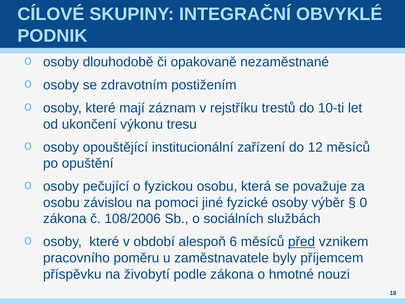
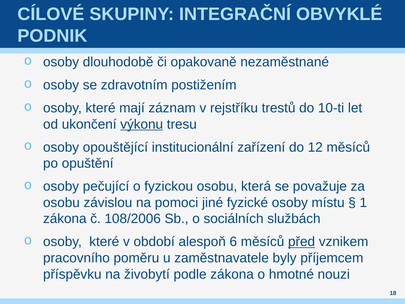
výkonu underline: none -> present (142, 124)
výběr: výběr -> místu (328, 202)
0: 0 -> 1 (363, 202)
